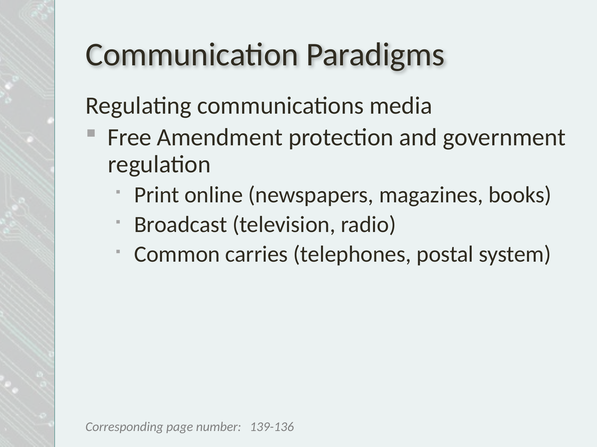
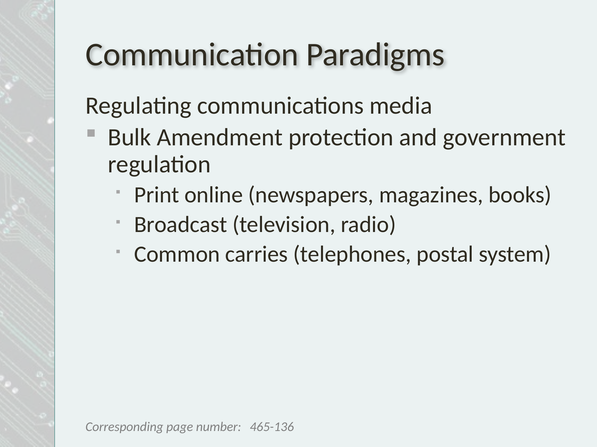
Free: Free -> Bulk (130, 138)
139-136: 139-136 -> 465-136 (272, 427)
